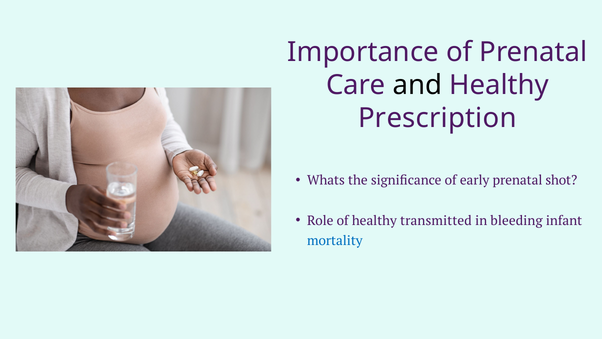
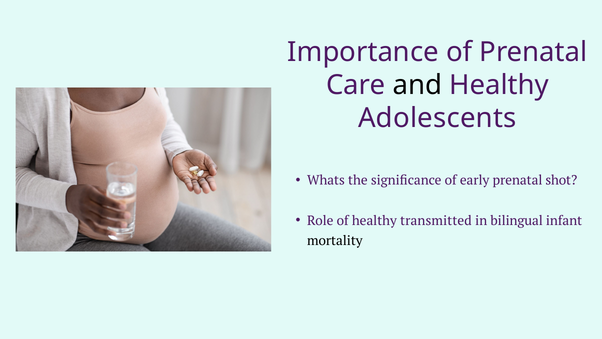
Prescription: Prescription -> Adolescents (437, 118)
bleeding: bleeding -> bilingual (517, 220)
mortality colour: blue -> black (335, 241)
